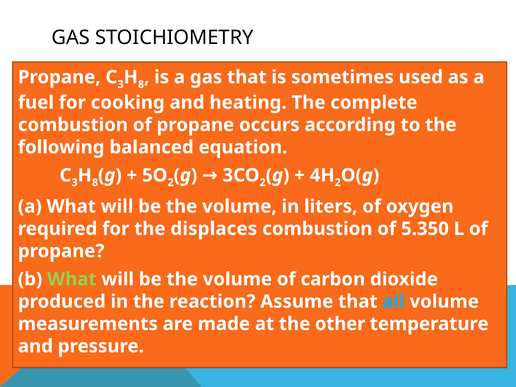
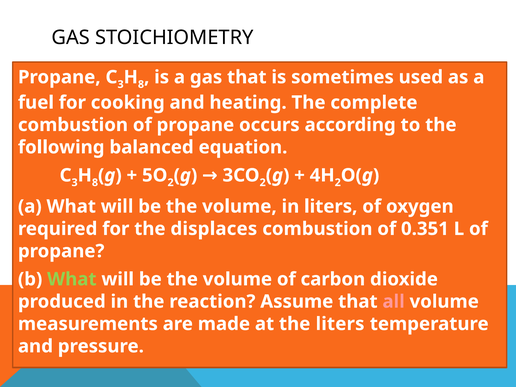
5.350: 5.350 -> 0.351 (425, 229)
all colour: light blue -> pink (394, 302)
the other: other -> liters (340, 324)
